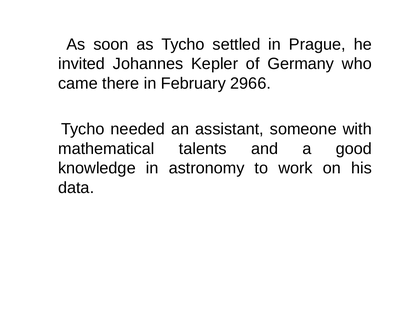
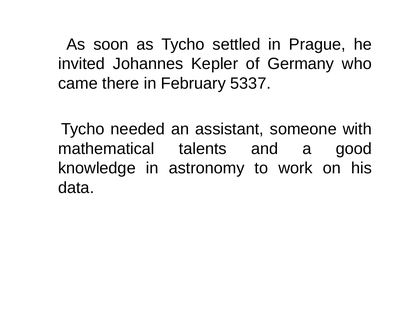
2966: 2966 -> 5337 (251, 83)
